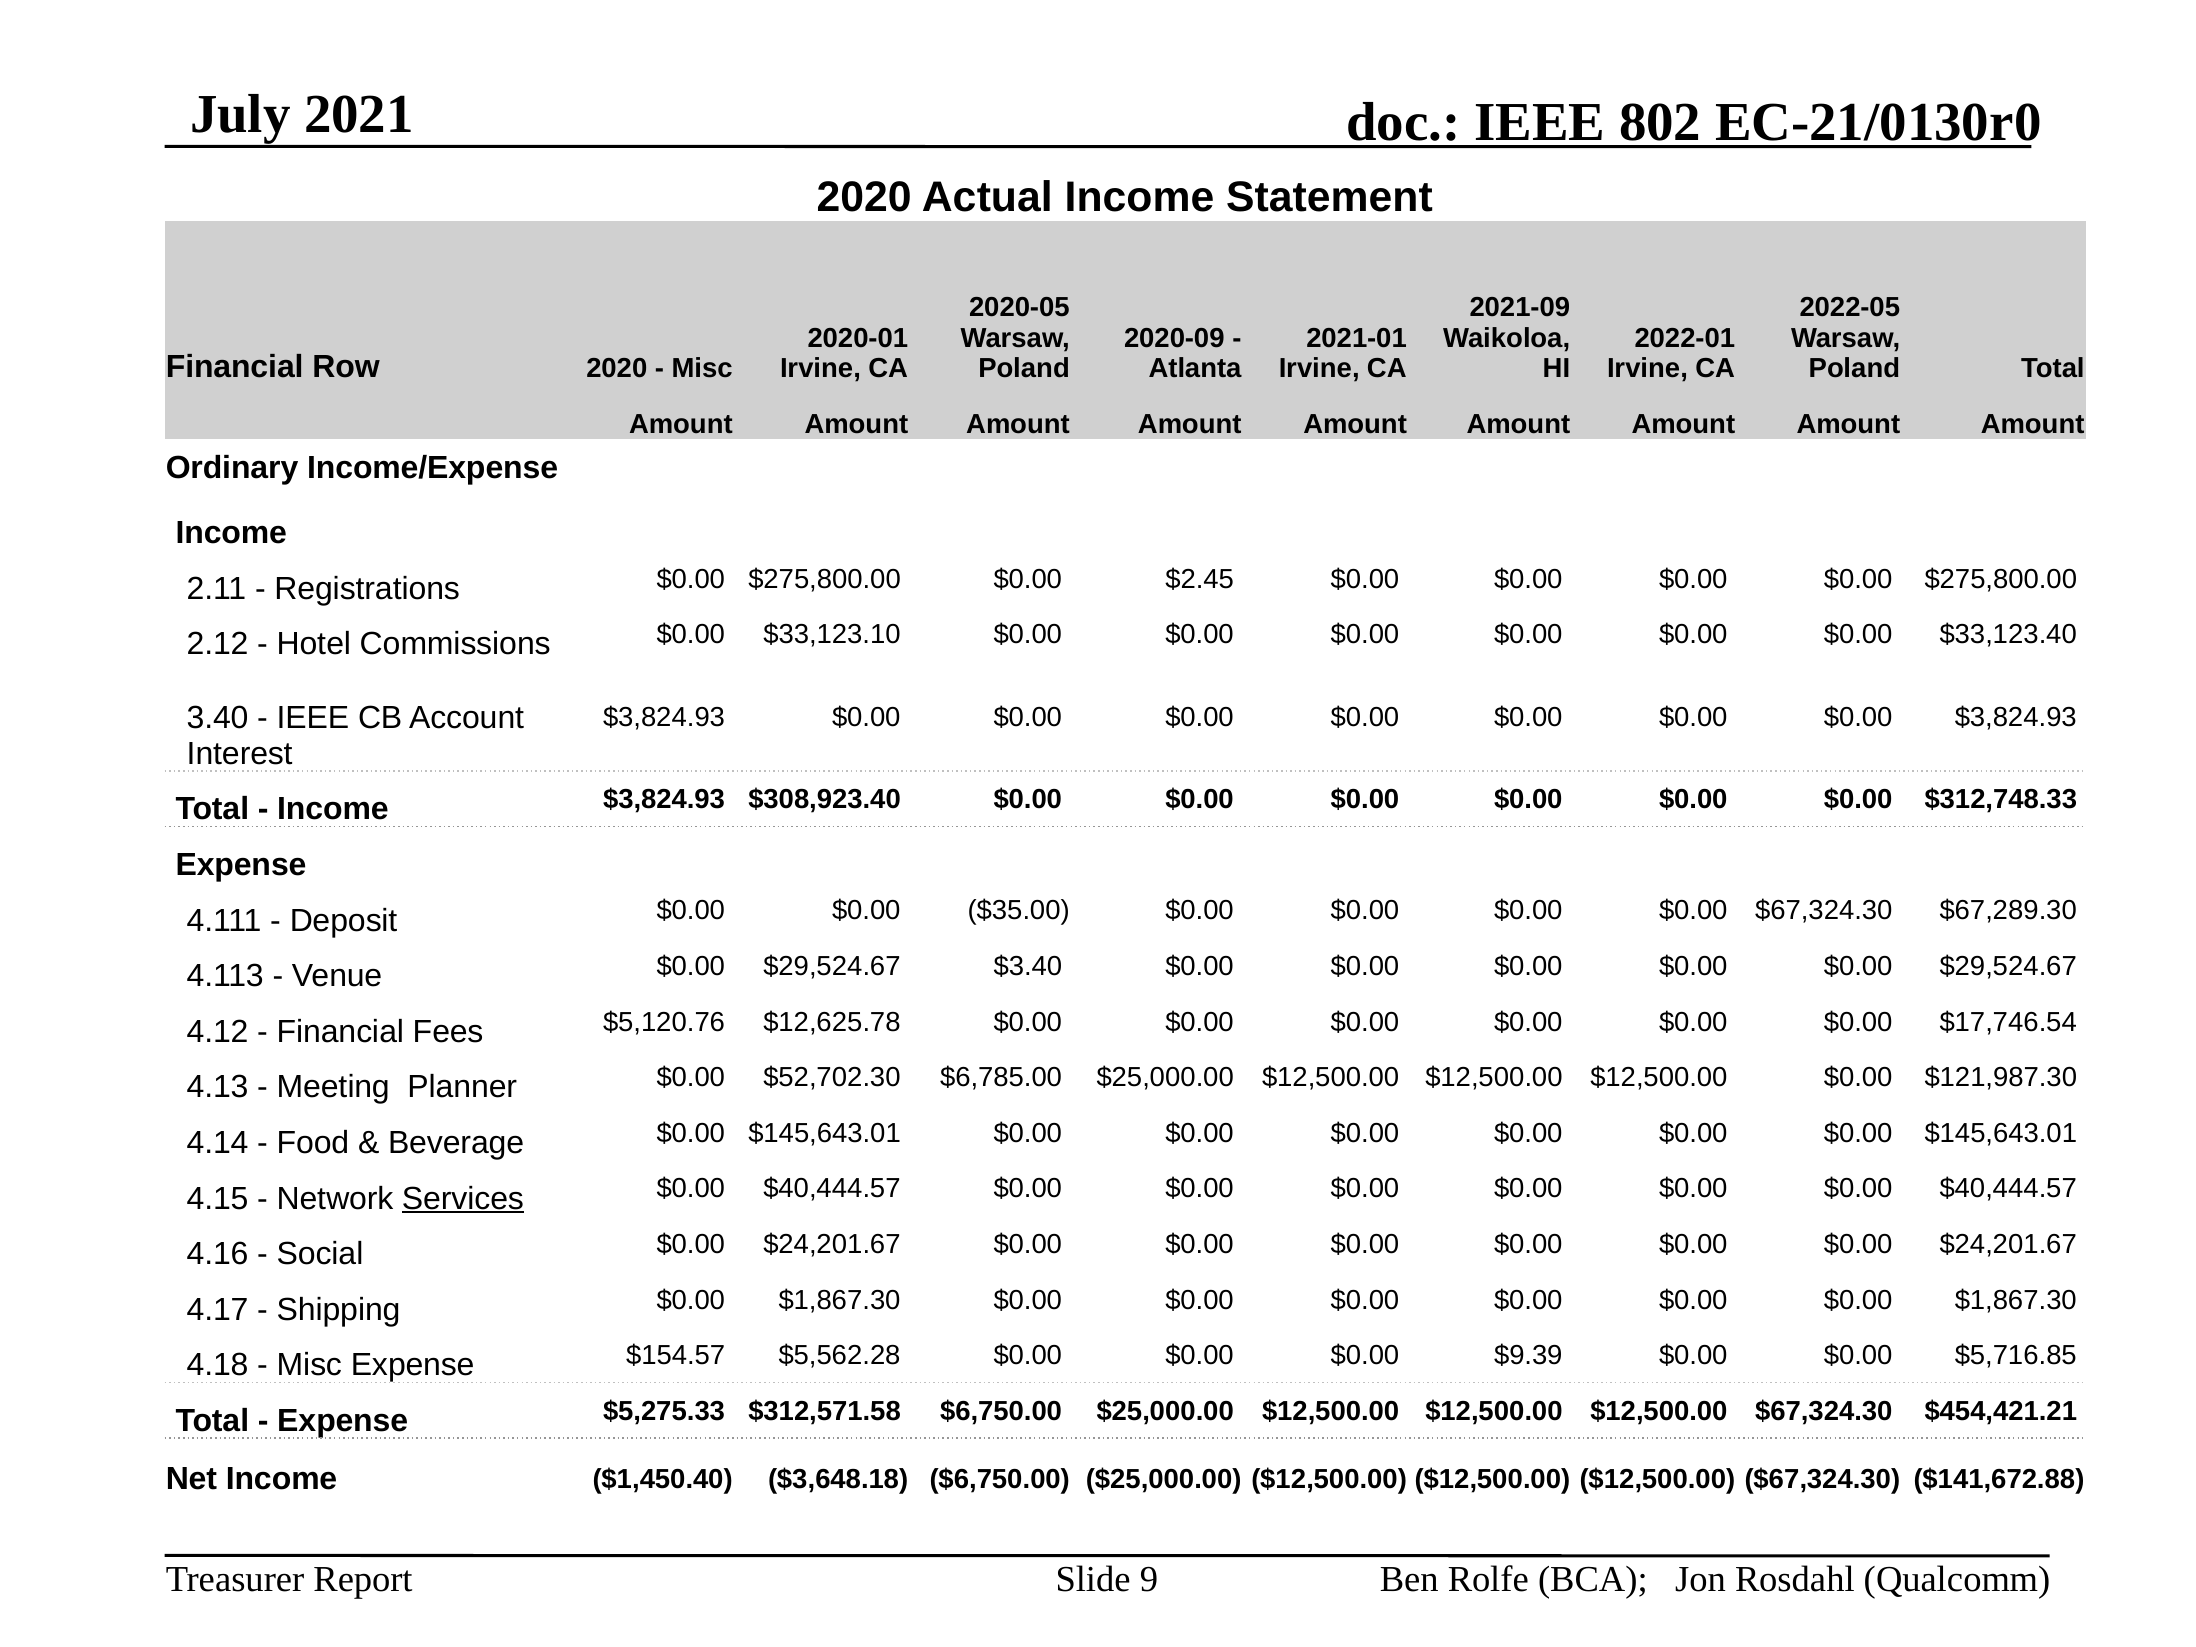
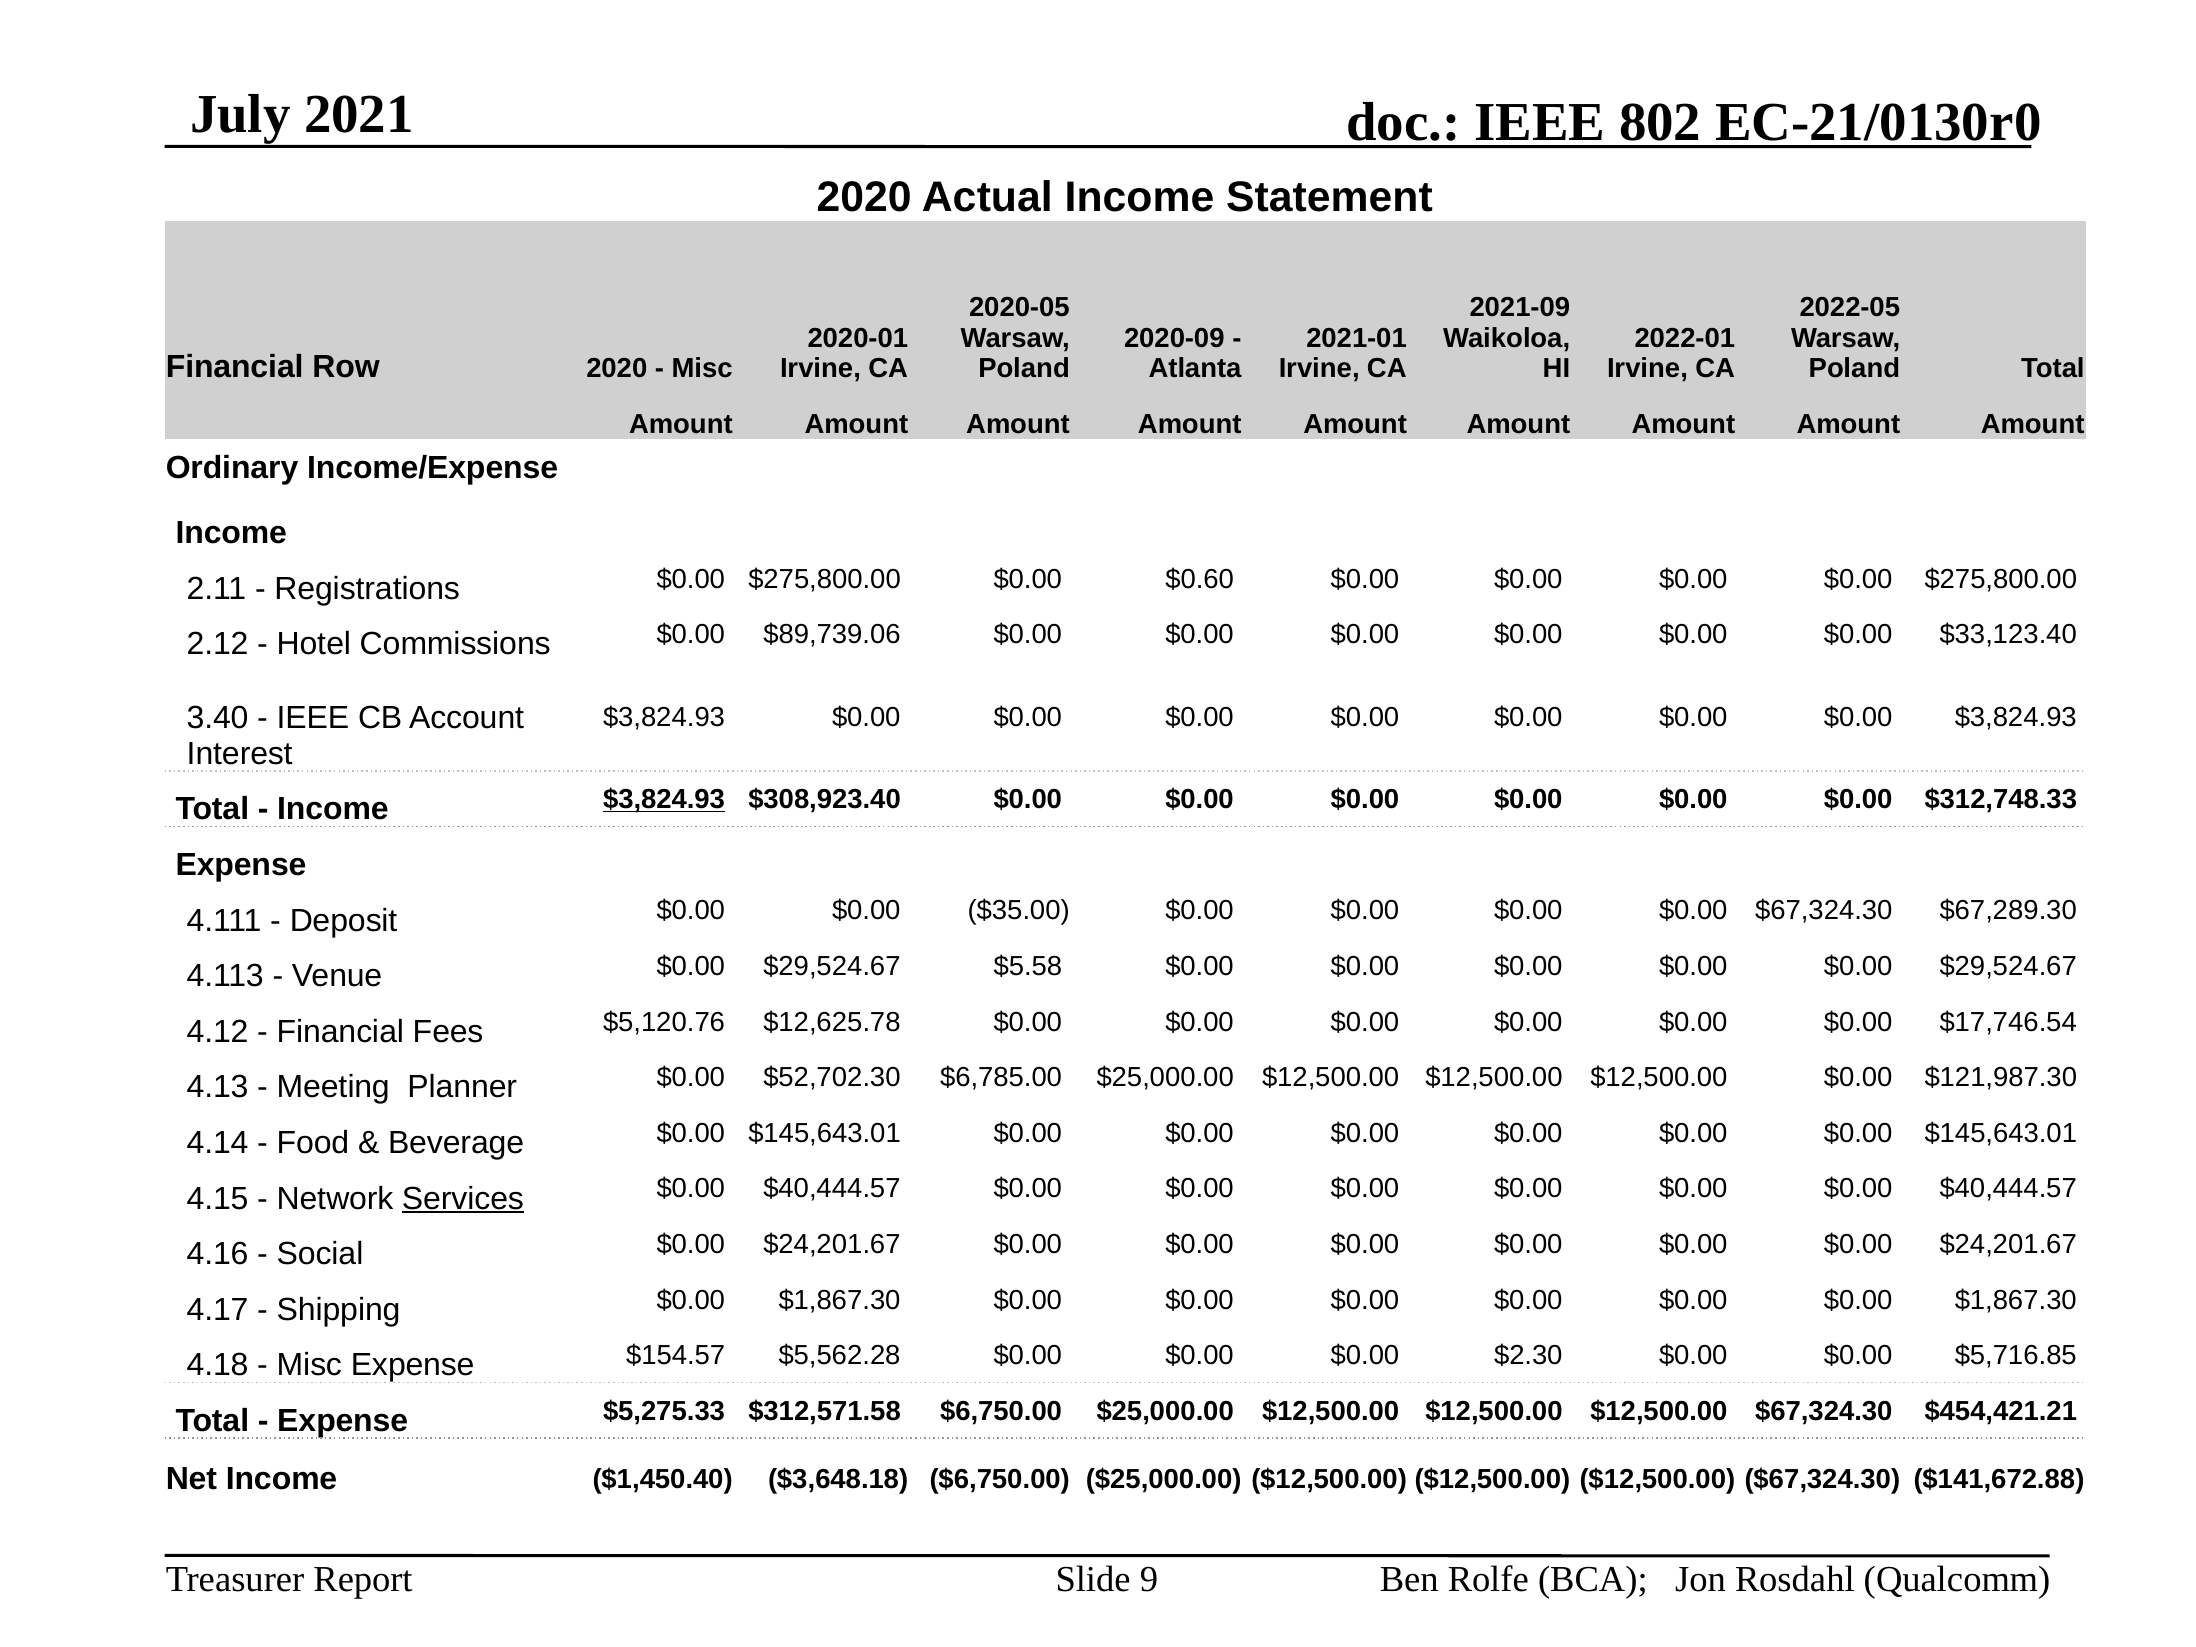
$2.45: $2.45 -> $0.60 (1200, 579)
$33,123.10: $33,123.10 -> $89,739.06 (832, 635)
$3,824.93 underline: none -> present (664, 800)
$3.40: $3.40 -> $5.58 (1028, 967)
$9.39: $9.39 -> $2.30 (1528, 1356)
